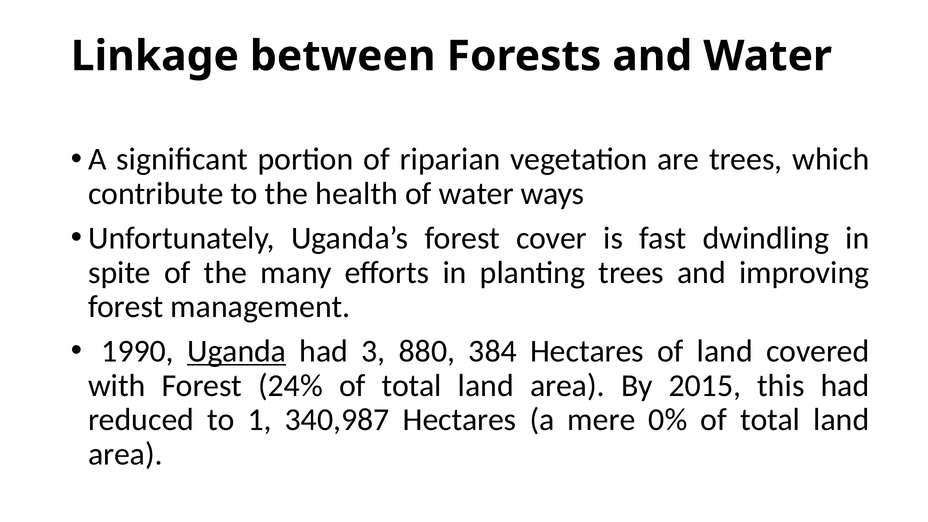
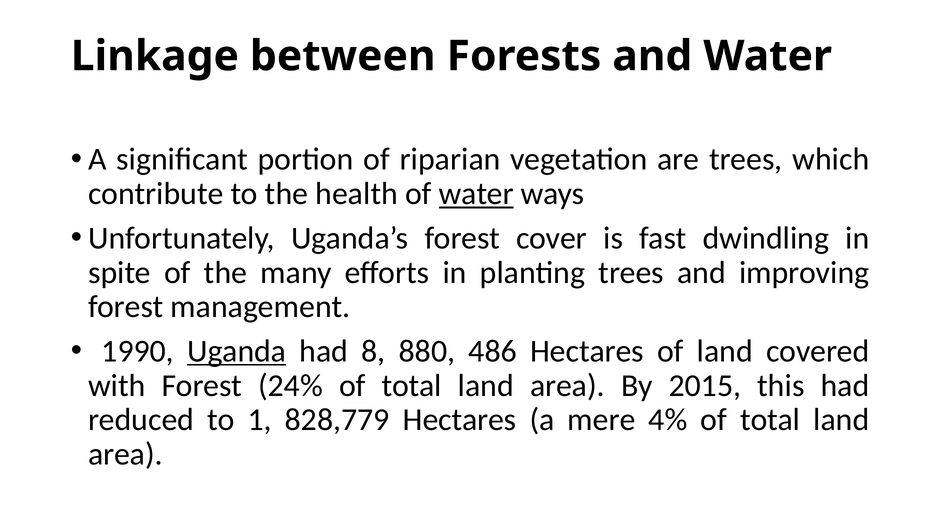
water underline: none -> present (476, 194)
3: 3 -> 8 (373, 351)
384: 384 -> 486 (493, 351)
340,987: 340,987 -> 828,779 (337, 420)
0%: 0% -> 4% (668, 420)
